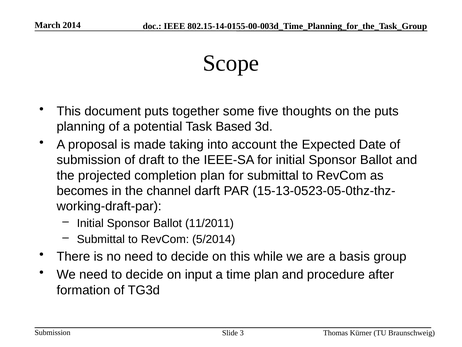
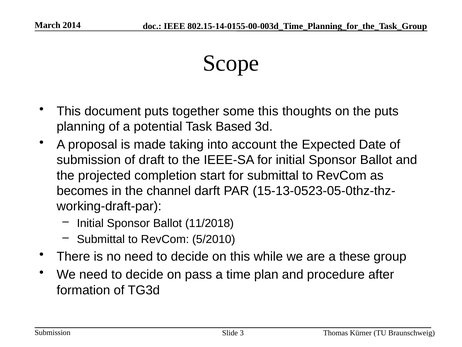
some five: five -> this (268, 111)
completion plan: plan -> start (213, 175)
11/2011: 11/2011 -> 11/2018 (209, 223)
5/2014: 5/2014 -> 5/2010 (214, 239)
basis: basis -> these (355, 256)
input: input -> pass (198, 274)
